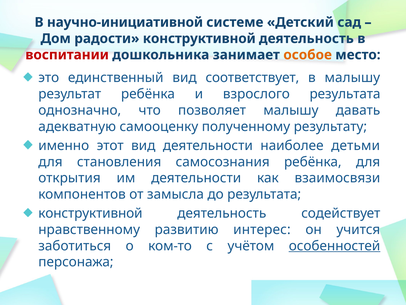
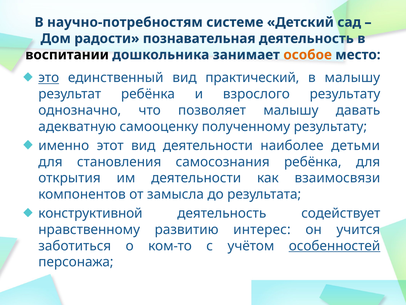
научно-инициативной: научно-инициативной -> научно-потребностям (125, 22)
радости конструктивной: конструктивной -> познавательная (199, 39)
воспитании colour: red -> black (67, 55)
это underline: none -> present (49, 78)
соответствует: соответствует -> практический (252, 78)
взрослого результата: результата -> результату (345, 94)
